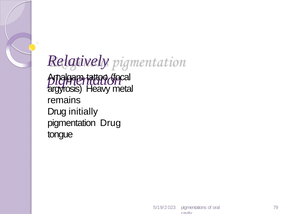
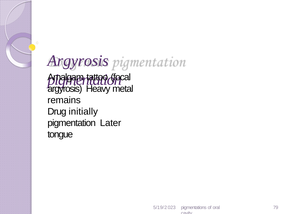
Relatively: Relatively -> Argyrosis (78, 61)
pigmentation Drug: Drug -> Later (111, 123)
